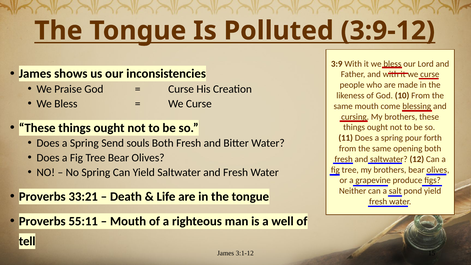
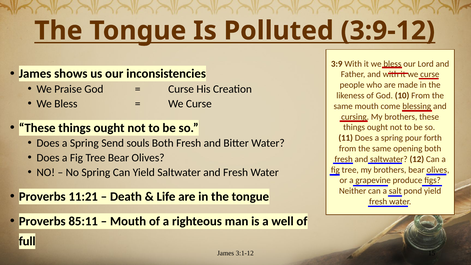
33:21: 33:21 -> 11:21 (83, 197)
55:11: 55:11 -> 85:11 (83, 221)
tell: tell -> full (27, 241)
